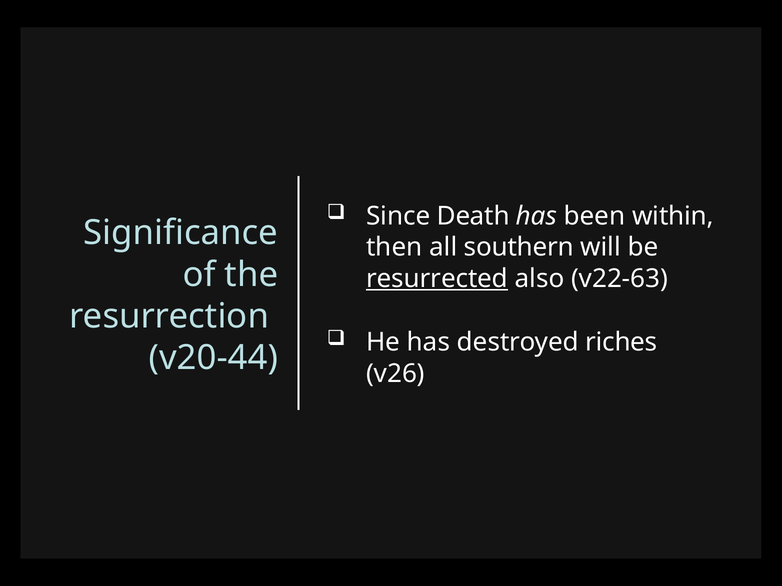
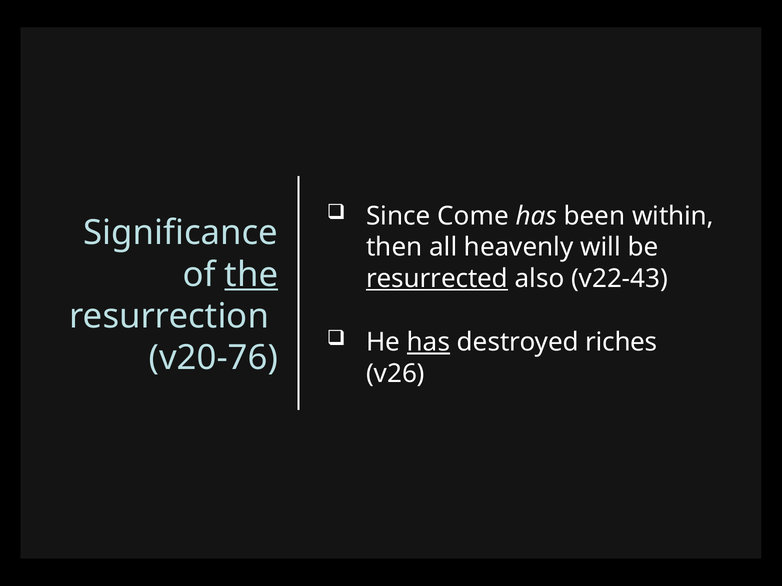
Death: Death -> Come (473, 216)
southern: southern -> heavenly (519, 247)
the underline: none -> present (251, 275)
v22-63: v22-63 -> v22-43 (620, 279)
has underline: none -> present (428, 343)
v20-44: v20-44 -> v20-76 (213, 358)
